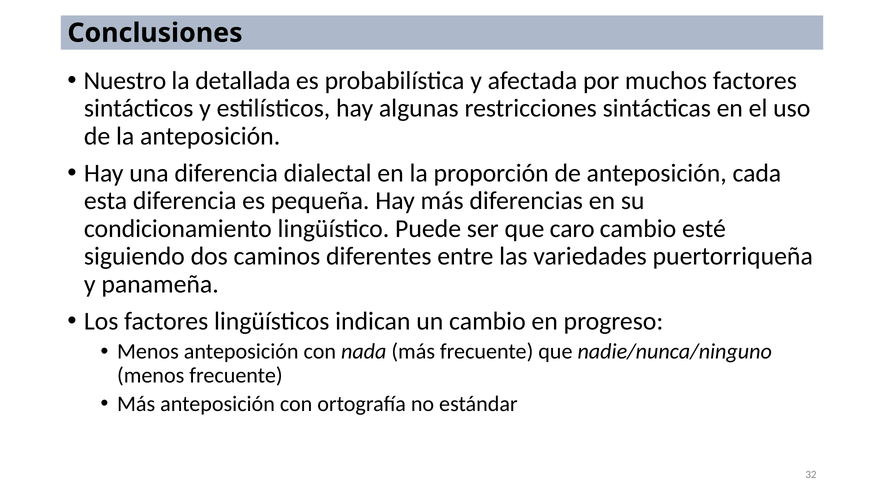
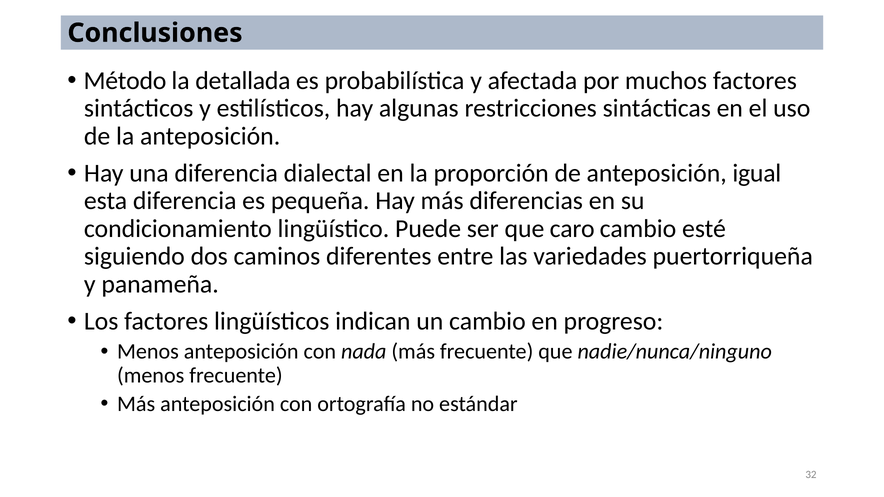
Nuestro: Nuestro -> Método (125, 81)
cada: cada -> igual (757, 173)
